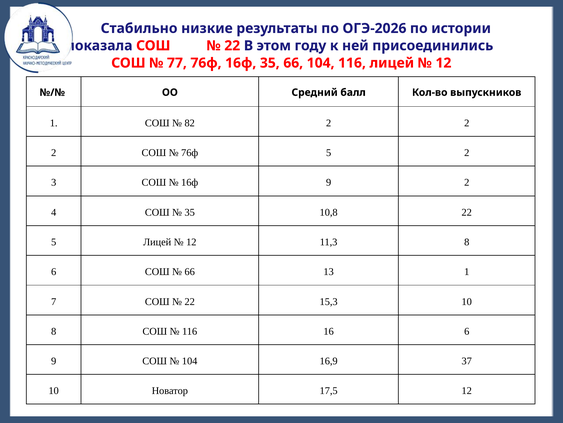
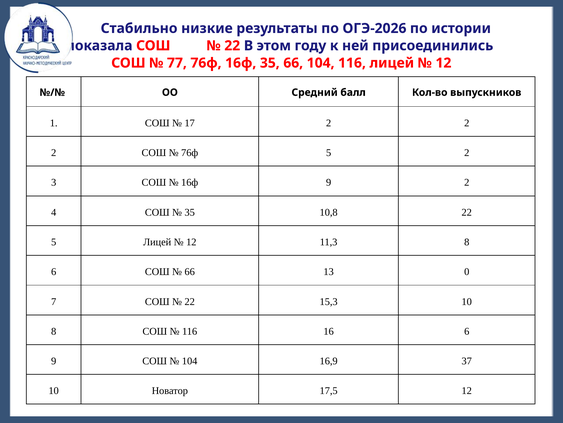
82: 82 -> 17 (190, 123)
13 1: 1 -> 0 (467, 271)
